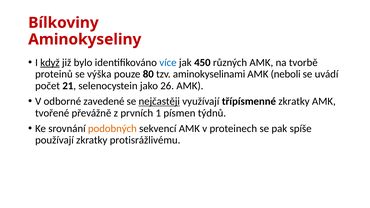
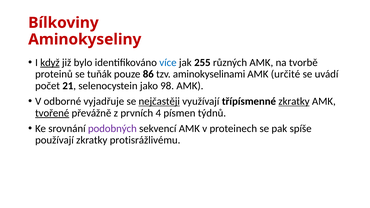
450: 450 -> 255 (202, 63)
výška: výška -> tuňák (99, 74)
80: 80 -> 86 (148, 74)
neboli: neboli -> určité (286, 74)
26: 26 -> 98 (167, 86)
zavedené: zavedené -> vyjadřuje (104, 101)
zkratky underline: none -> present (294, 101)
tvořené underline: none -> present (52, 113)
1: 1 -> 4 (158, 113)
podobných colour: orange -> purple (112, 129)
